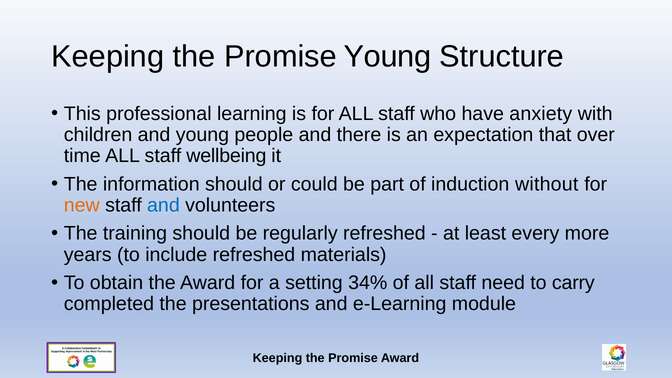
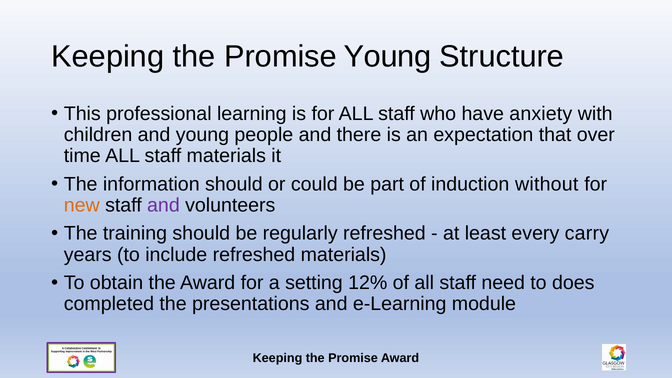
staff wellbeing: wellbeing -> materials (226, 156)
and colour: blue -> purple (163, 205)
more: more -> carry (587, 233)
34%: 34% -> 12% (368, 283)
carry: carry -> does (573, 283)
